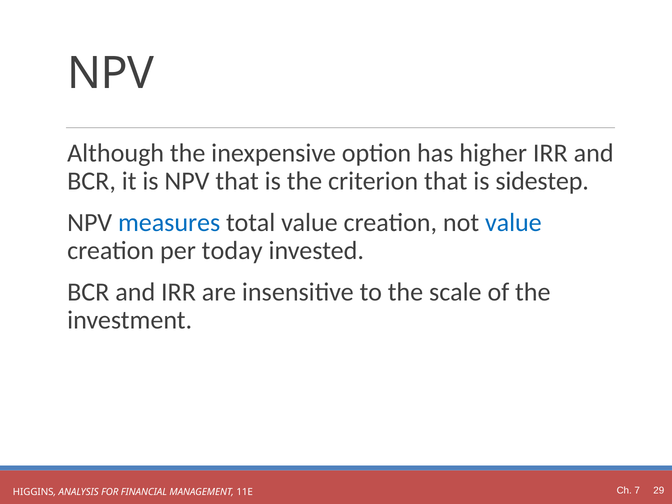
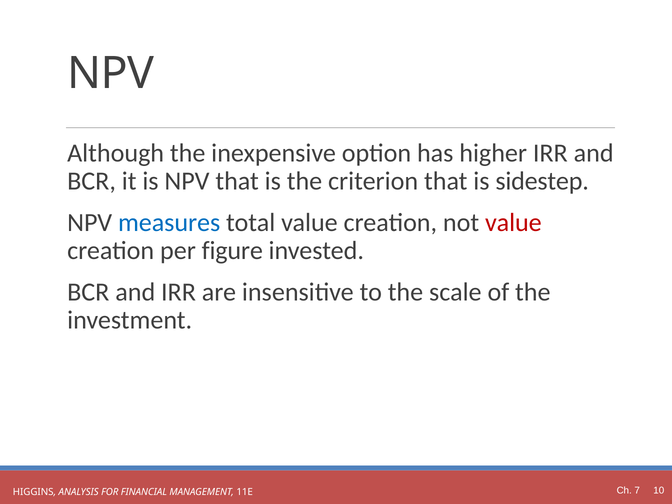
value colour: blue -> red (513, 223)
today: today -> figure (232, 251)
29: 29 -> 10 (659, 491)
